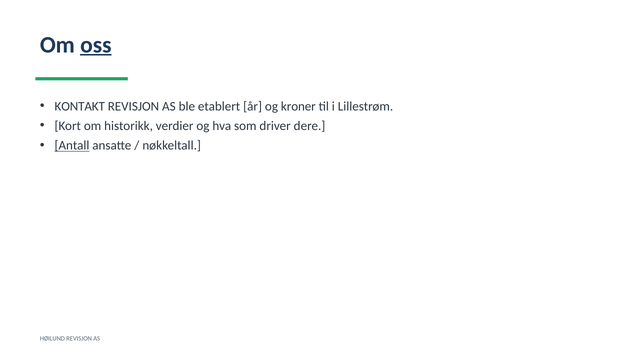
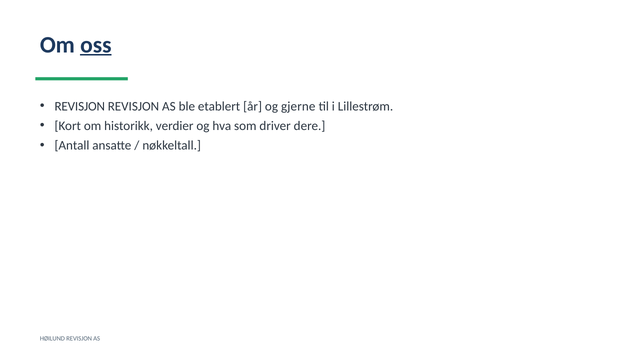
KONTAKT: KONTAKT -> REVISJON (80, 106)
kroner: kroner -> gjerne (298, 106)
Antall underline: present -> none (72, 145)
